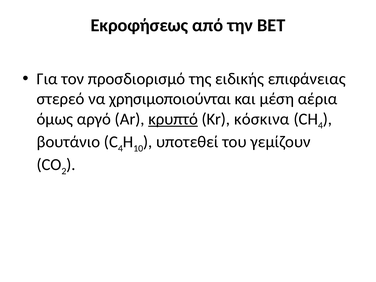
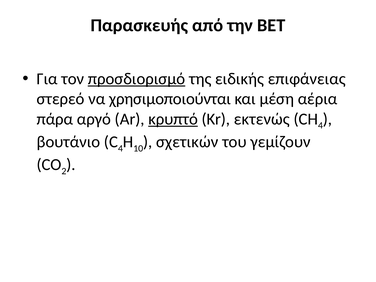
Εκροφήσεως: Εκροφήσεως -> Παρασκευής (139, 25)
προσδιορισμό underline: none -> present (137, 79)
όμως: όμως -> πάρα (55, 119)
κόσκινα: κόσκινα -> εκτενώς (262, 119)
υποτεθεί: υποτεθεί -> σχετικών (187, 142)
